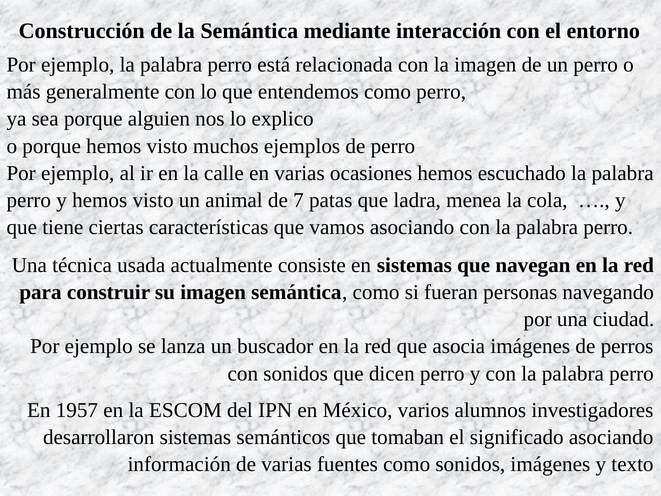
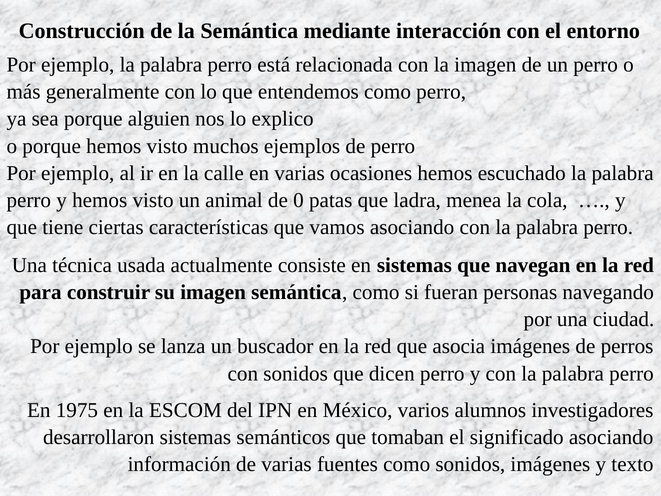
7: 7 -> 0 (298, 200)
1957: 1957 -> 1975 (77, 410)
